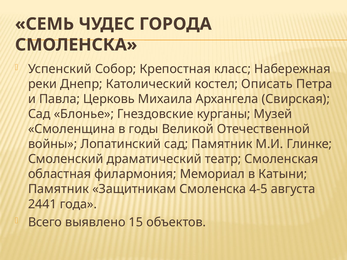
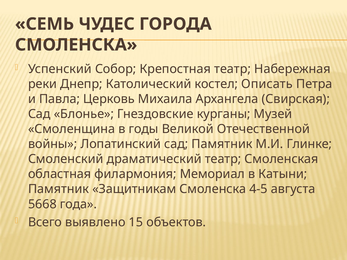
Крепостная класс: класс -> театр (233, 69)
2441: 2441 -> 5668 (42, 204)
